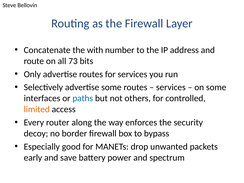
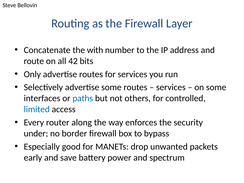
73: 73 -> 42 (73, 61)
limited colour: orange -> blue (37, 109)
decoy: decoy -> under (36, 133)
